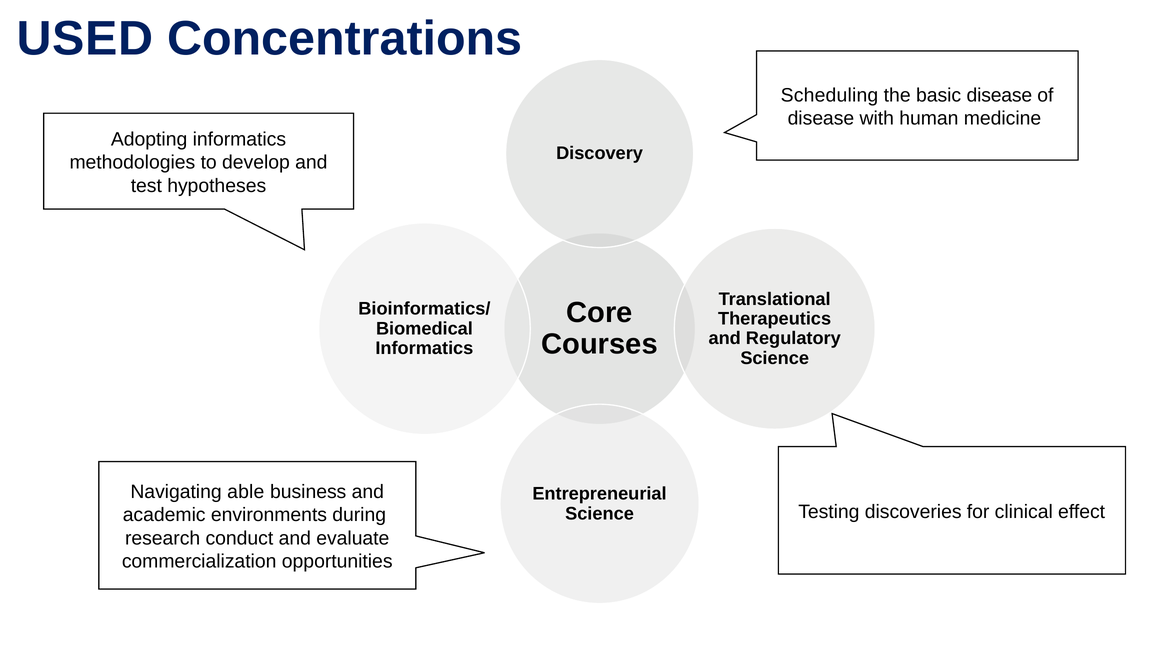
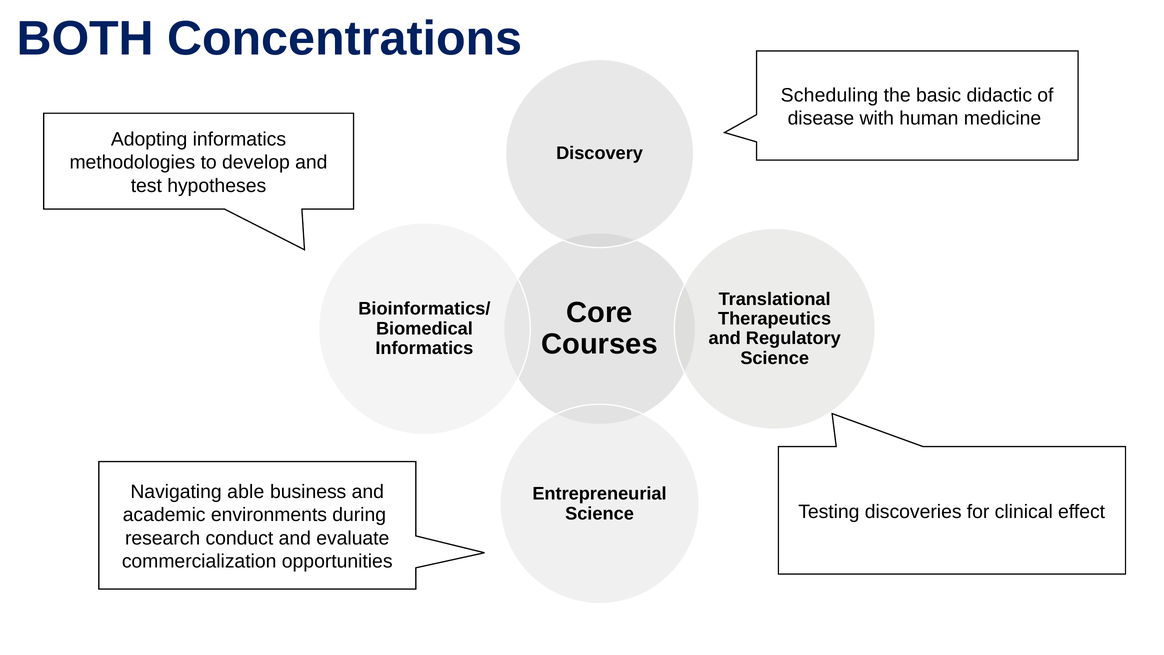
USED: USED -> BOTH (85, 39)
basic disease: disease -> didactic (999, 95)
